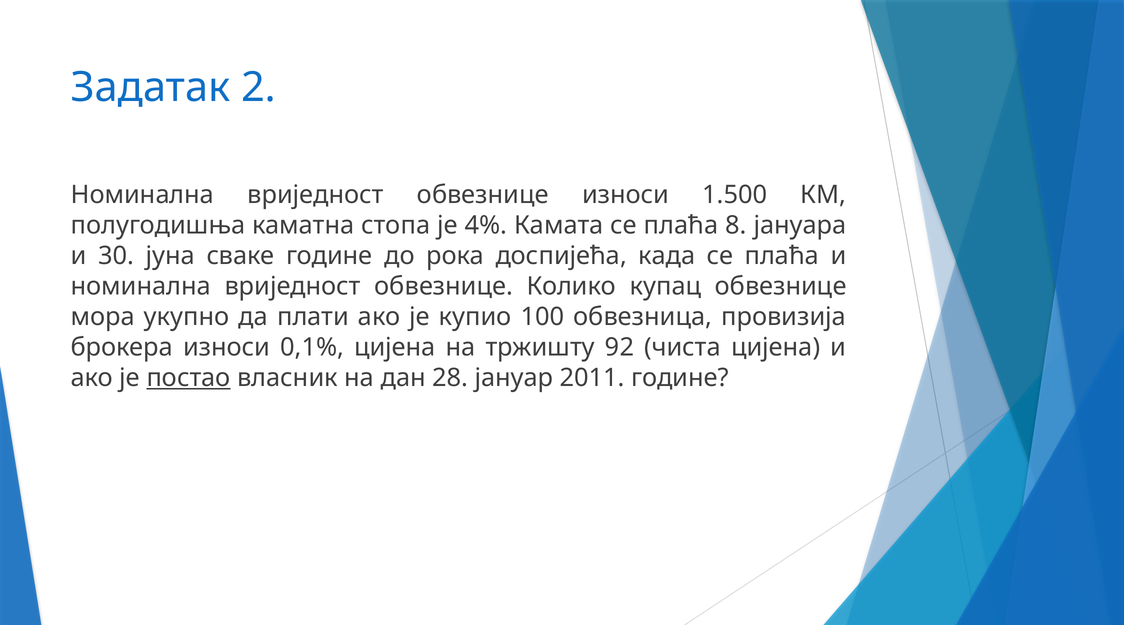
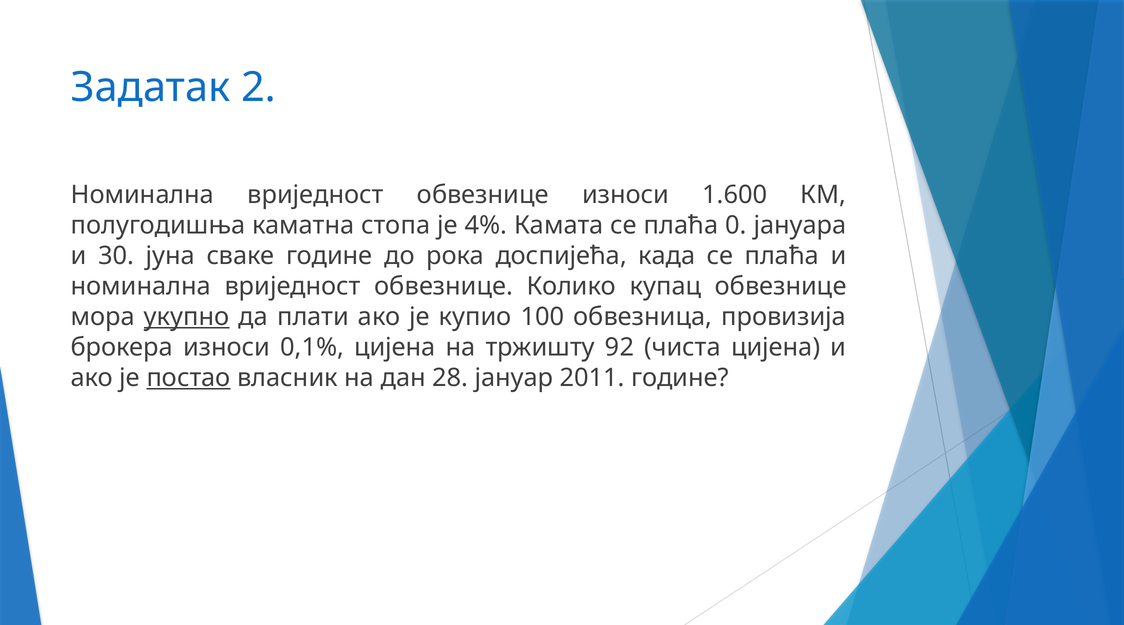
1.500: 1.500 -> 1.600 (735, 195)
8: 8 -> 0 (736, 225)
укупно underline: none -> present (187, 317)
